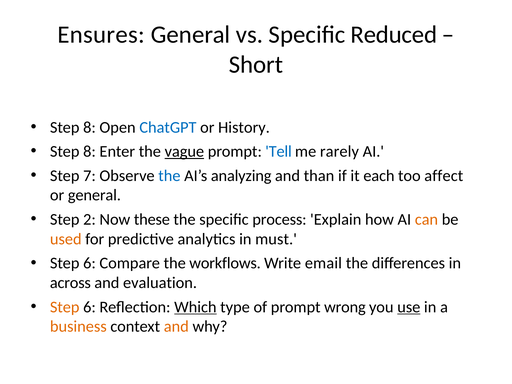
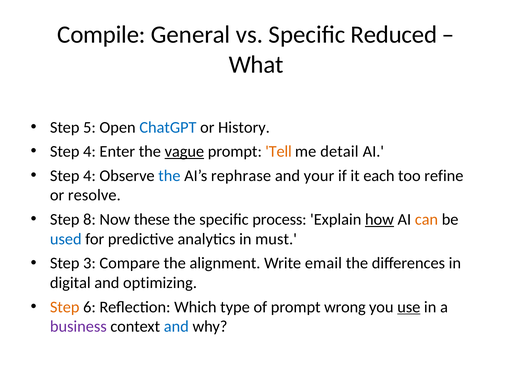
Ensures: Ensures -> Compile (101, 35)
Short: Short -> What (256, 64)
8: 8 -> 5 (89, 127)
8: 8 -> 4 (89, 151)
Tell colour: blue -> orange (279, 151)
rarely: rarely -> detail (339, 151)
7: 7 -> 4 (89, 176)
analyzing: analyzing -> rephrase (241, 176)
than: than -> your (319, 176)
affect: affect -> refine (444, 176)
or general: general -> resolve (94, 195)
2: 2 -> 8 (89, 219)
how underline: none -> present (379, 219)
used colour: orange -> blue (66, 239)
6: 6 -> 3 (89, 263)
workflows: workflows -> alignment (225, 263)
across: across -> digital (70, 283)
evaluation: evaluation -> optimizing (160, 283)
Which underline: present -> none (195, 307)
business colour: orange -> purple (78, 327)
and colour: orange -> blue (176, 327)
